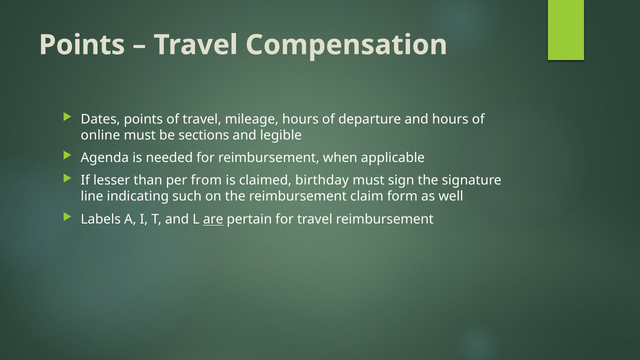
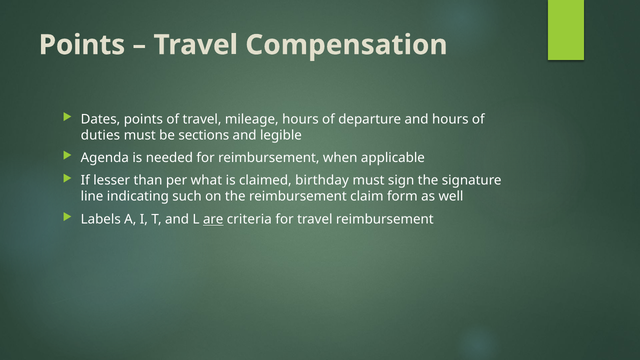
online: online -> duties (100, 135)
from: from -> what (206, 180)
pertain: pertain -> criteria (249, 219)
